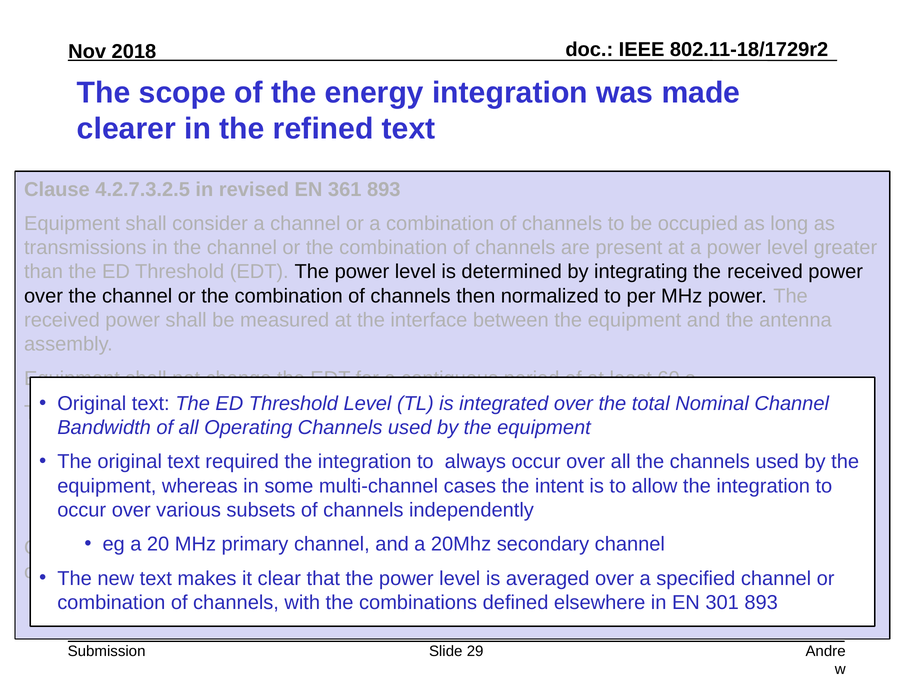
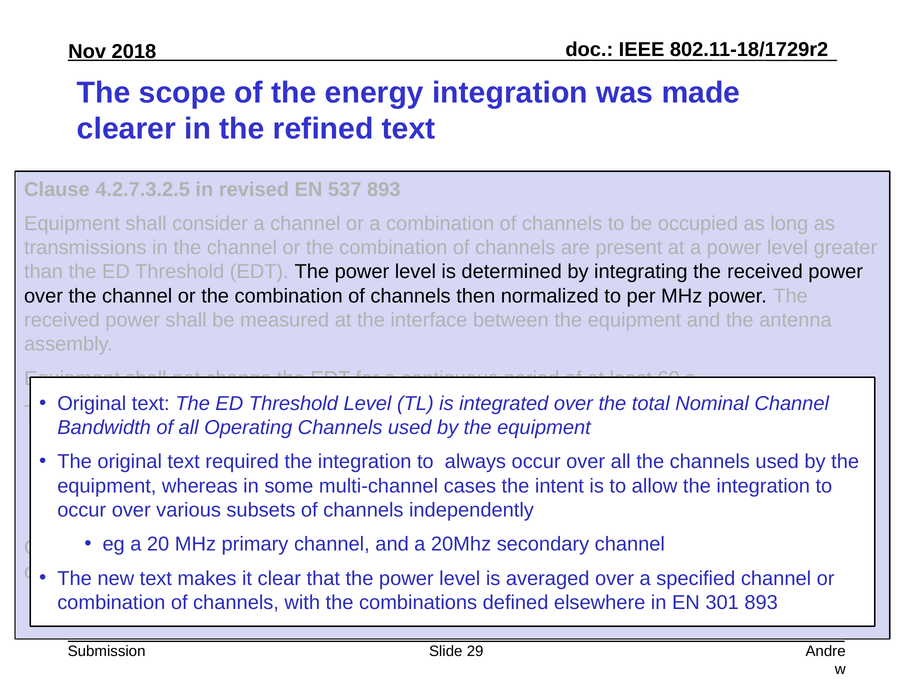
361: 361 -> 537 (345, 189)
